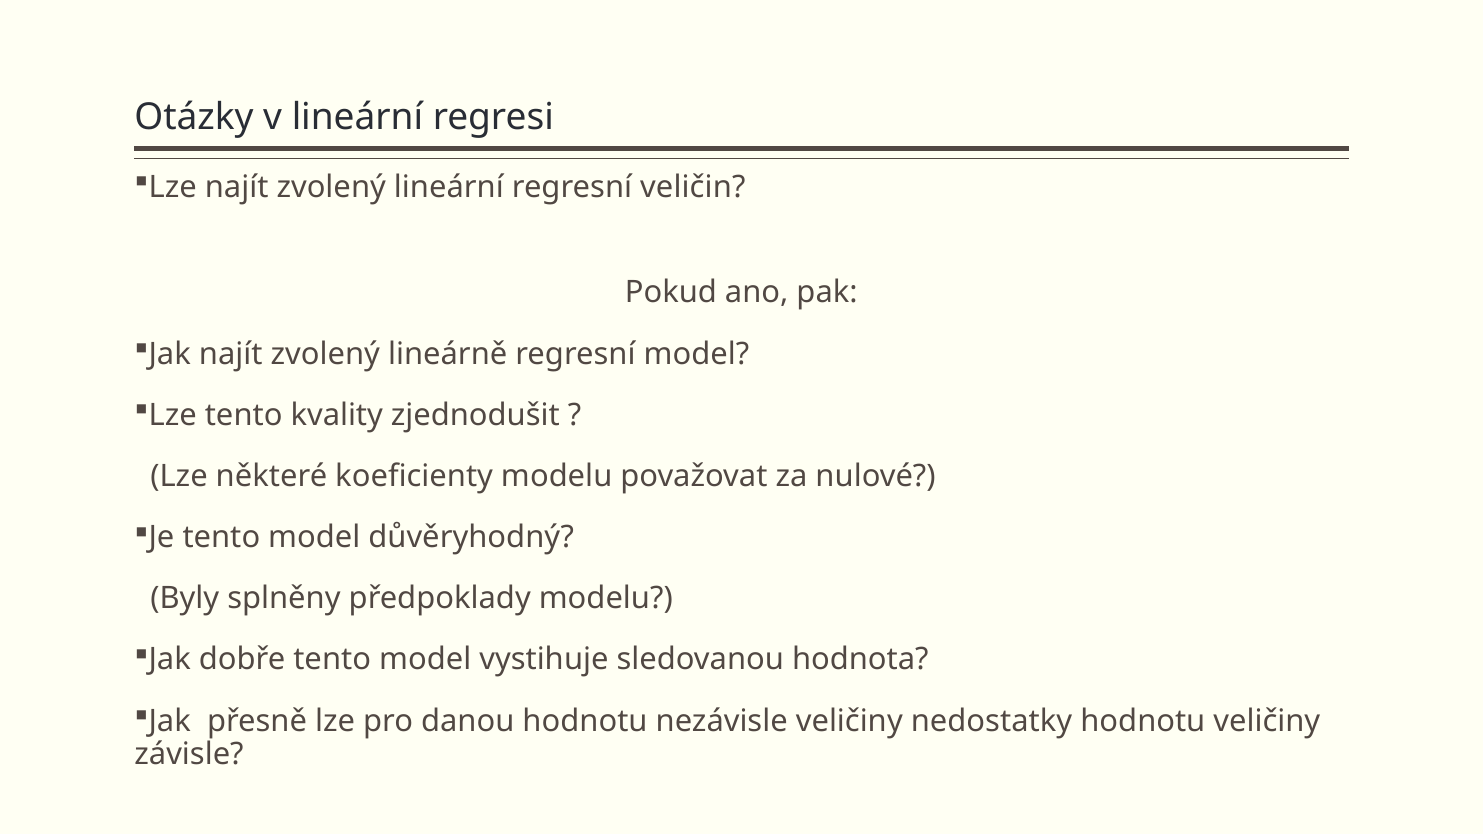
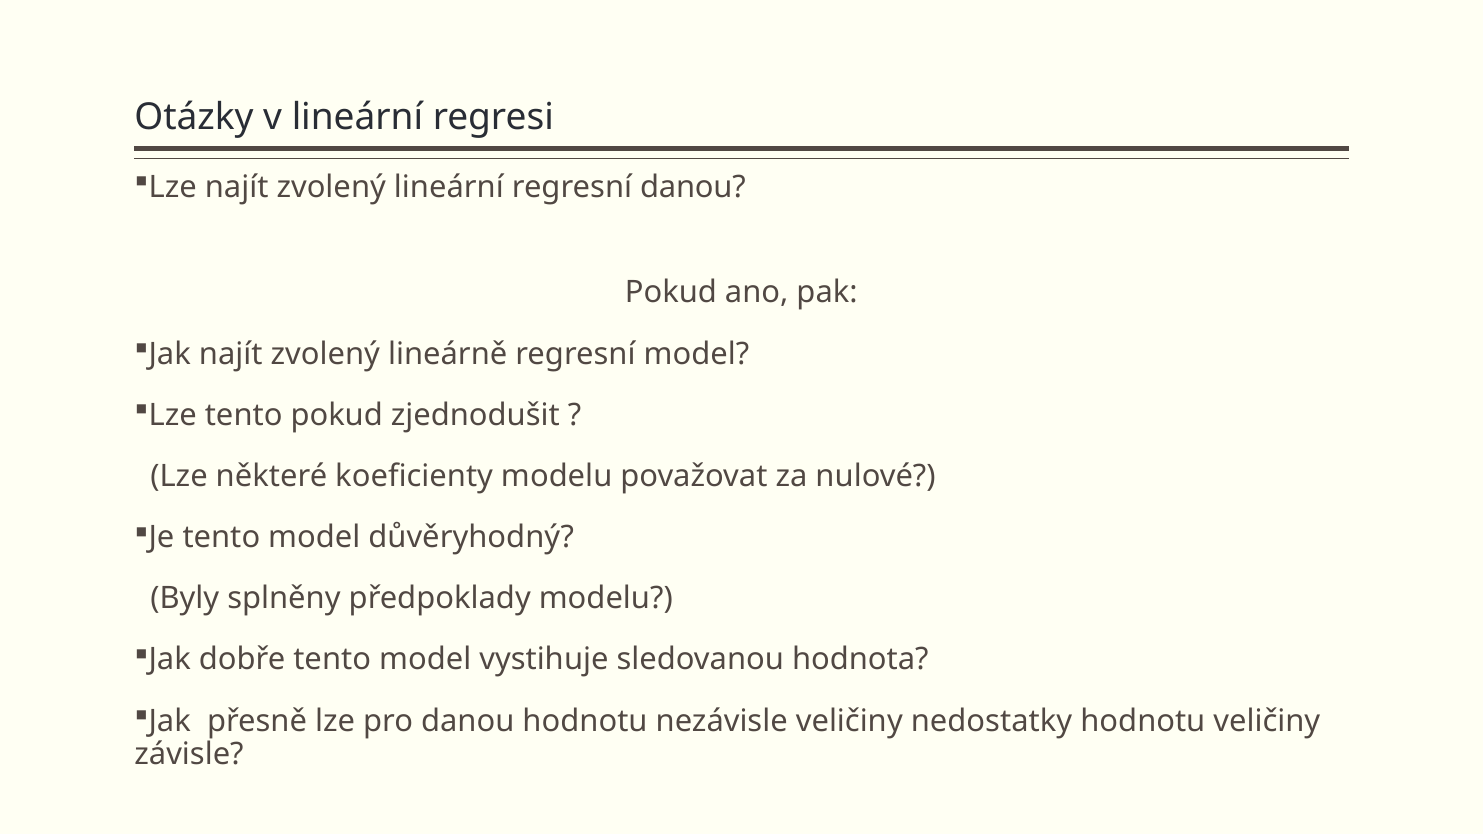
regresní veličin: veličin -> danou (693, 187)
tento kvality: kvality -> pokud (337, 415)
